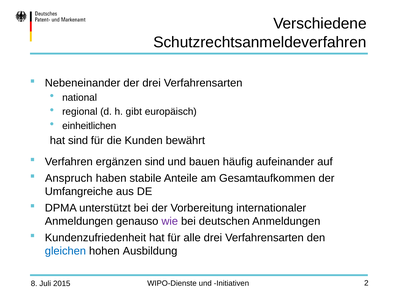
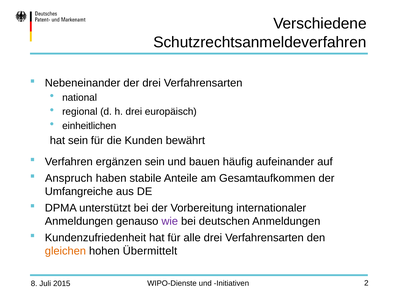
h gibt: gibt -> drei (134, 112)
hat sind: sind -> sein (78, 140)
ergänzen sind: sind -> sein (155, 162)
gleichen colour: blue -> orange (65, 251)
Ausbildung: Ausbildung -> Übermittelt (150, 251)
